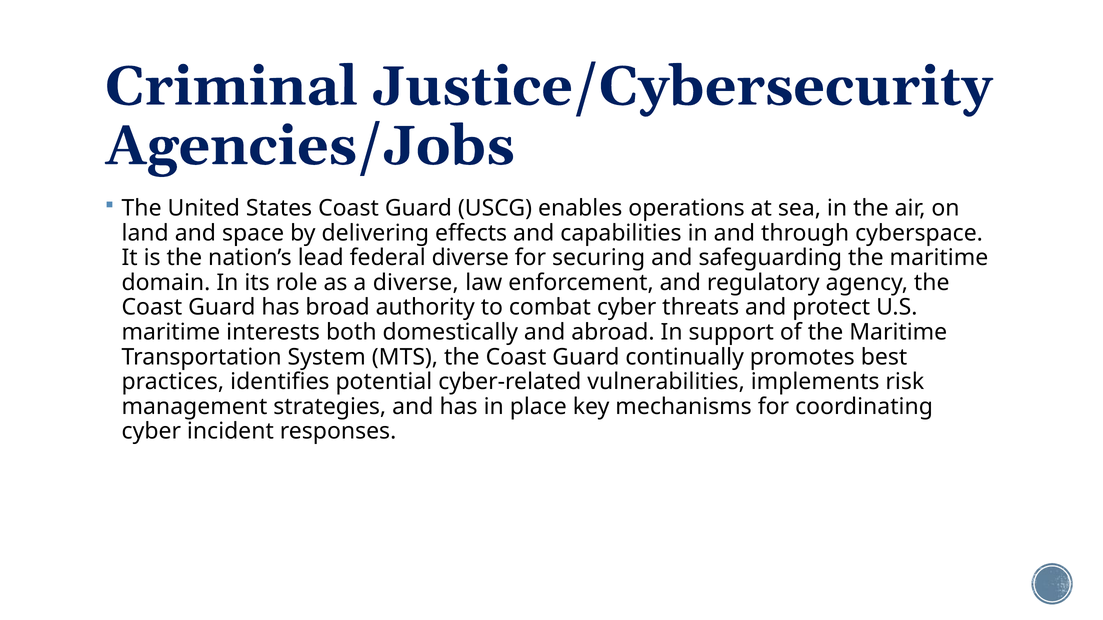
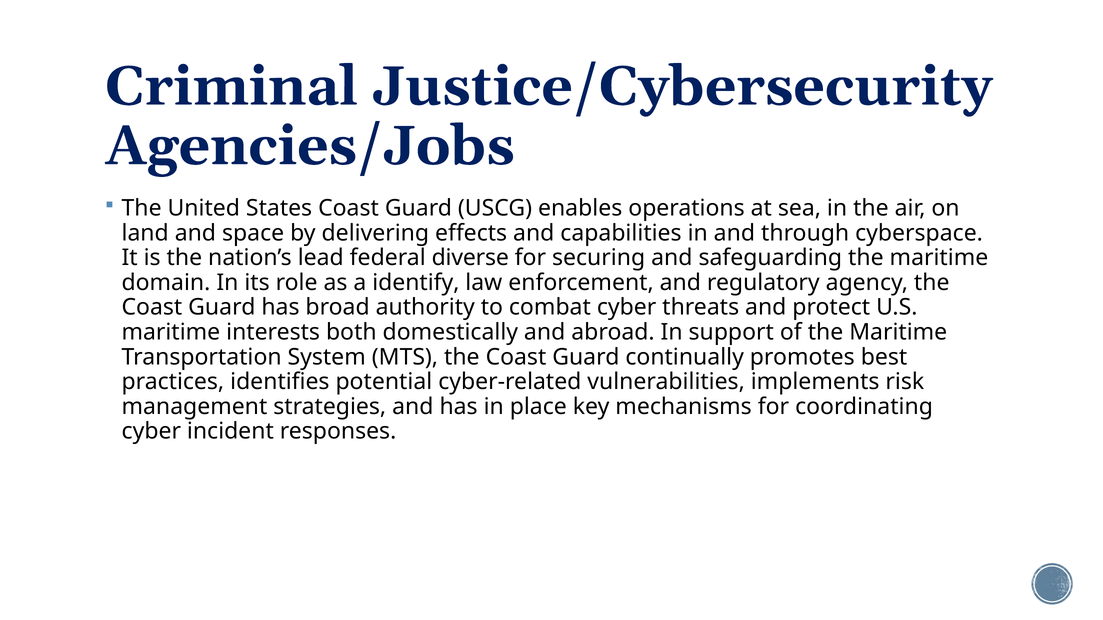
a diverse: diverse -> identify (416, 283)
